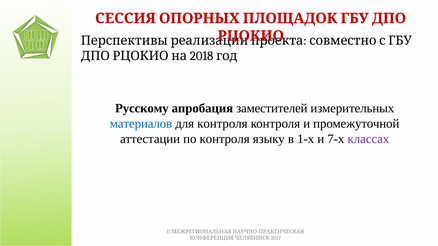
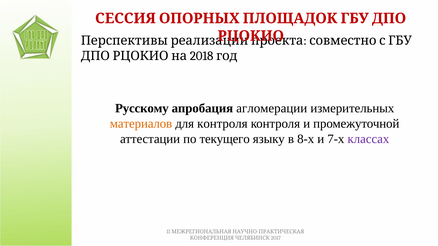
заместителей: заместителей -> агломерации (272, 108)
материалов colour: blue -> orange (141, 124)
по контроля: контроля -> текущего (225, 139)
1-х: 1-х -> 8-х (306, 139)
